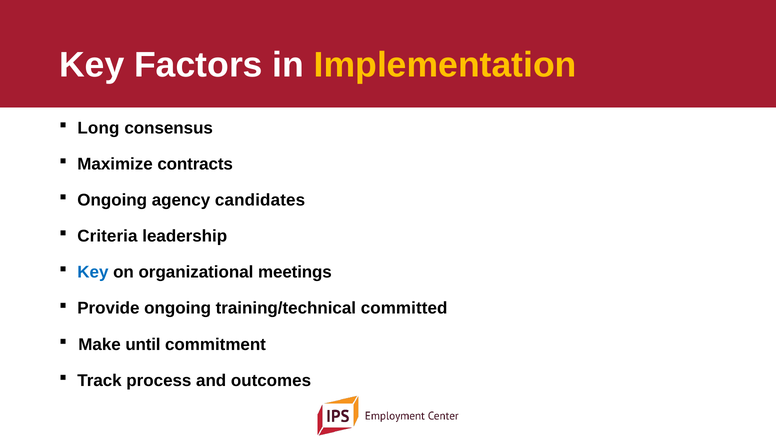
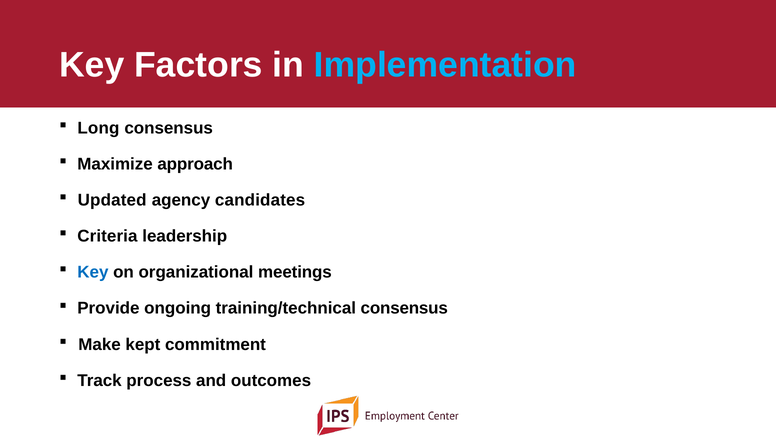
Implementation colour: yellow -> light blue (445, 65)
contracts: contracts -> approach (195, 164)
Ongoing: Ongoing -> Updated (112, 200)
training/technical committed: committed -> consensus (404, 309)
until: until -> kept (143, 345)
